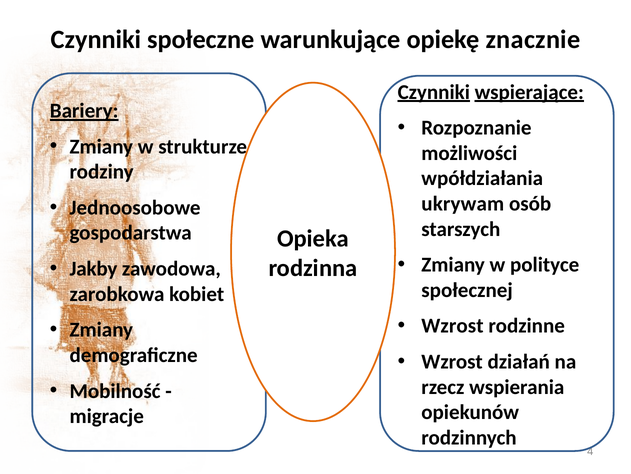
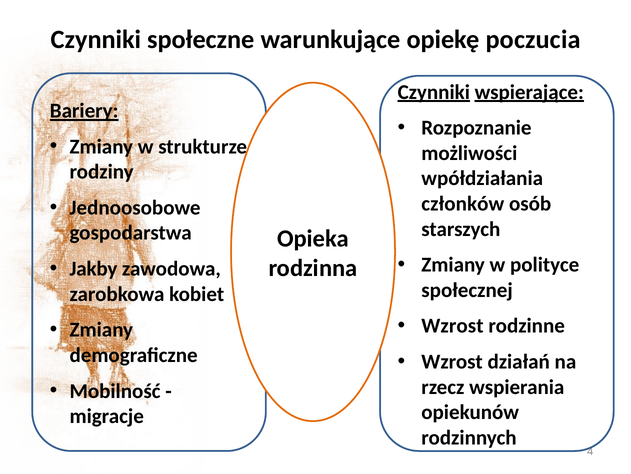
znacznie: znacznie -> poczucia (533, 40)
ukrywam: ukrywam -> członków (463, 203)
